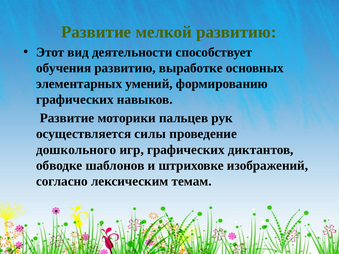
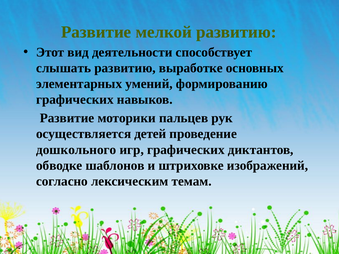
обучения: обучения -> слышать (64, 68)
силы: силы -> детей (150, 134)
